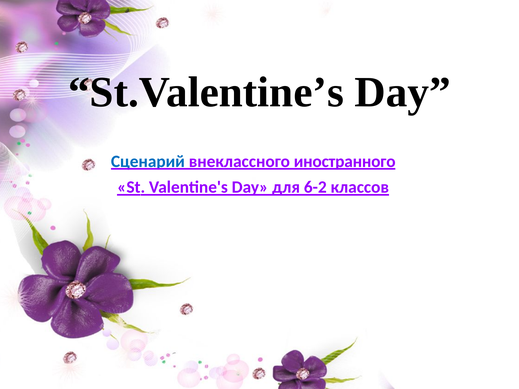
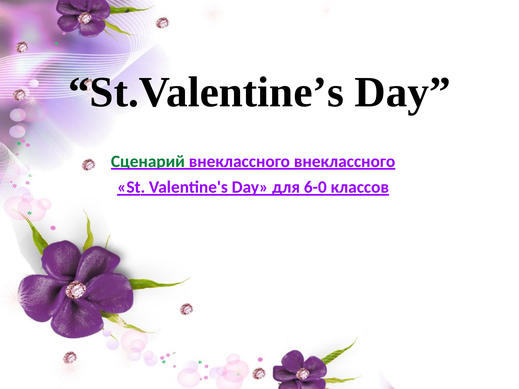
Сценарий colour: blue -> green (148, 162)
внеклассного иностранного: иностранного -> внеклассного (345, 162)
6-2: 6-2 -> 6-0 (315, 187)
